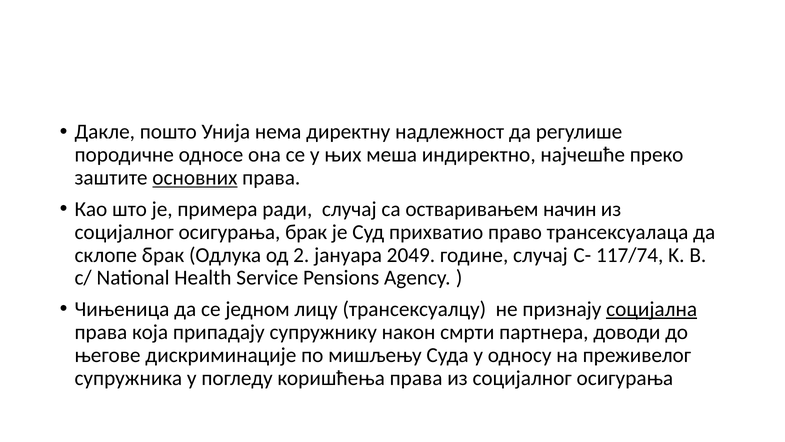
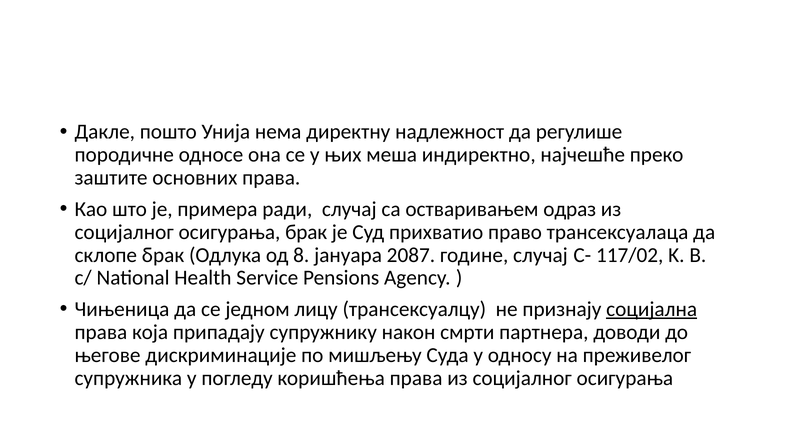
основних underline: present -> none (195, 178)
начин: начин -> одраз (570, 209)
2: 2 -> 8 (301, 255)
2049: 2049 -> 2087 (411, 255)
117/74: 117/74 -> 117/02 (630, 255)
